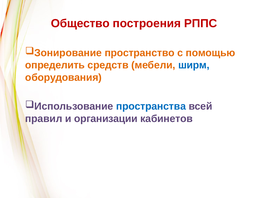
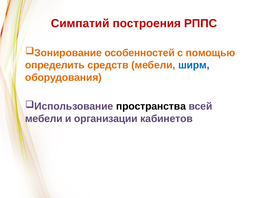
Общество: Общество -> Симпатий (80, 23)
пространство: пространство -> особенностей (140, 53)
пространства colour: blue -> black (151, 106)
правил: правил -> мебели (44, 118)
